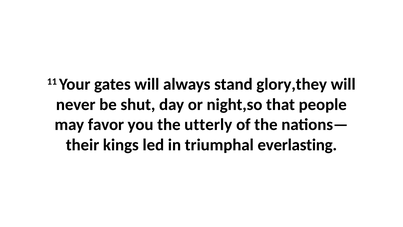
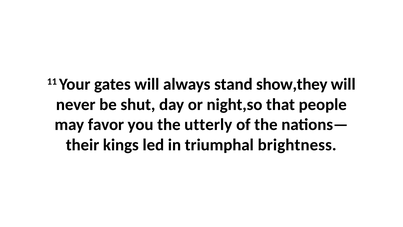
glory,they: glory,they -> show,they (292, 84)
everlasting: everlasting -> brightness (297, 145)
